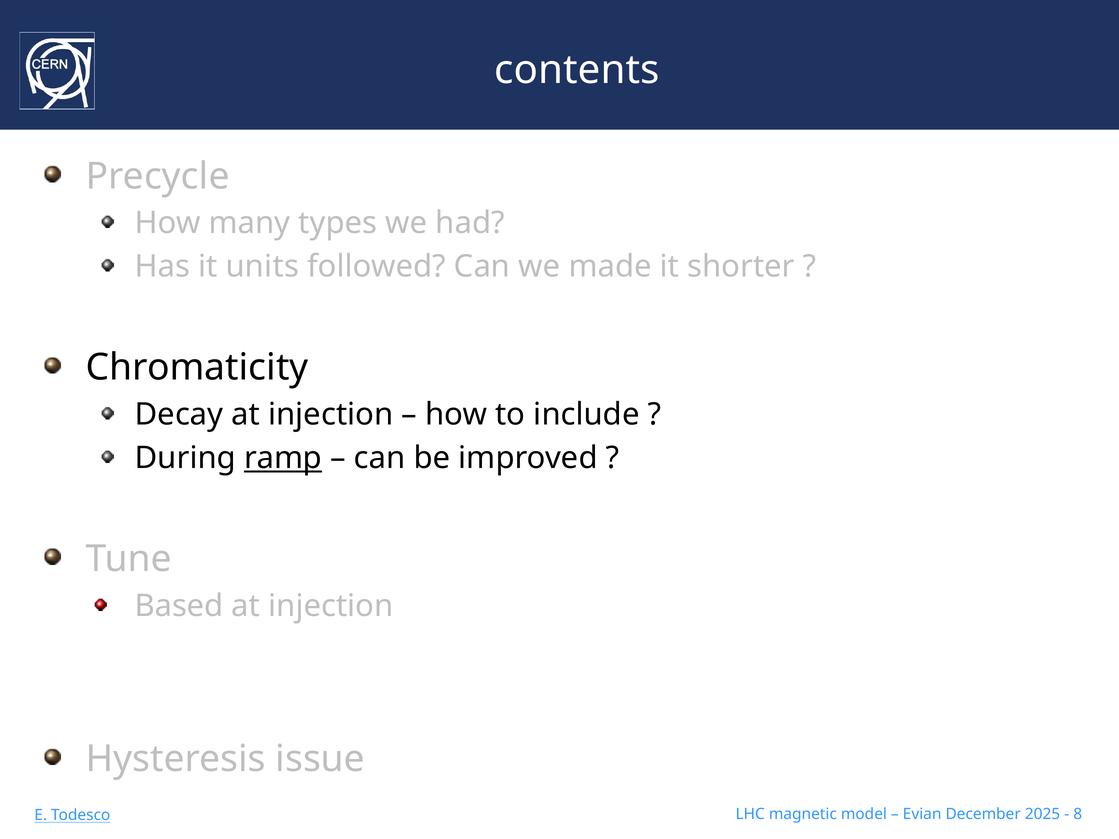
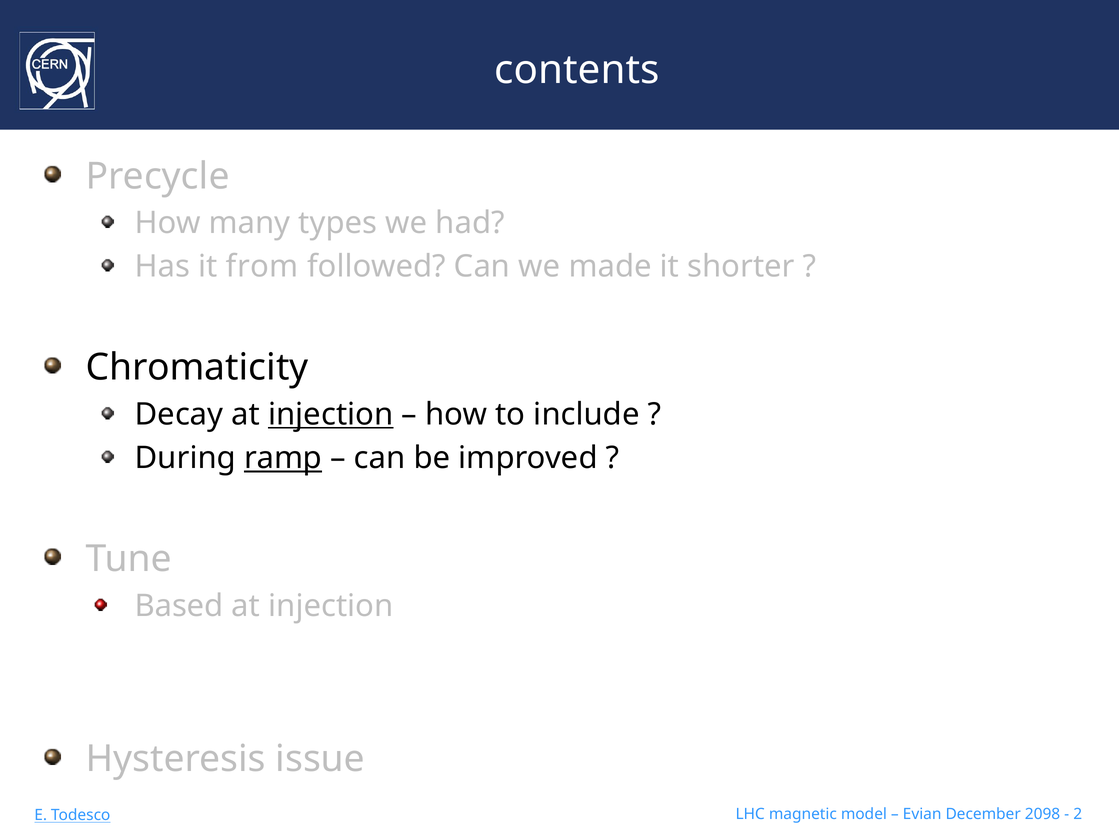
units: units -> from (262, 267)
injection underline: none -> present (331, 415)
2025: 2025 -> 2098 (1043, 814)
8: 8 -> 2 (1078, 814)
